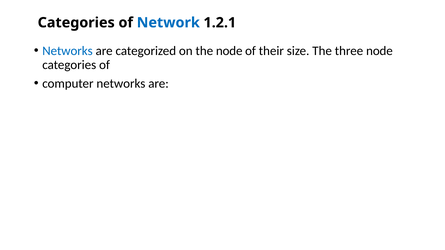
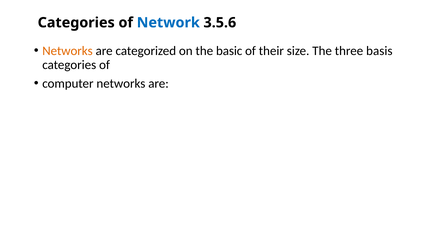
1.2.1: 1.2.1 -> 3.5.6 (220, 23)
Networks colour: blue -> orange (67, 51)
the node: node -> basic (229, 51)
three node: node -> basis (379, 51)
